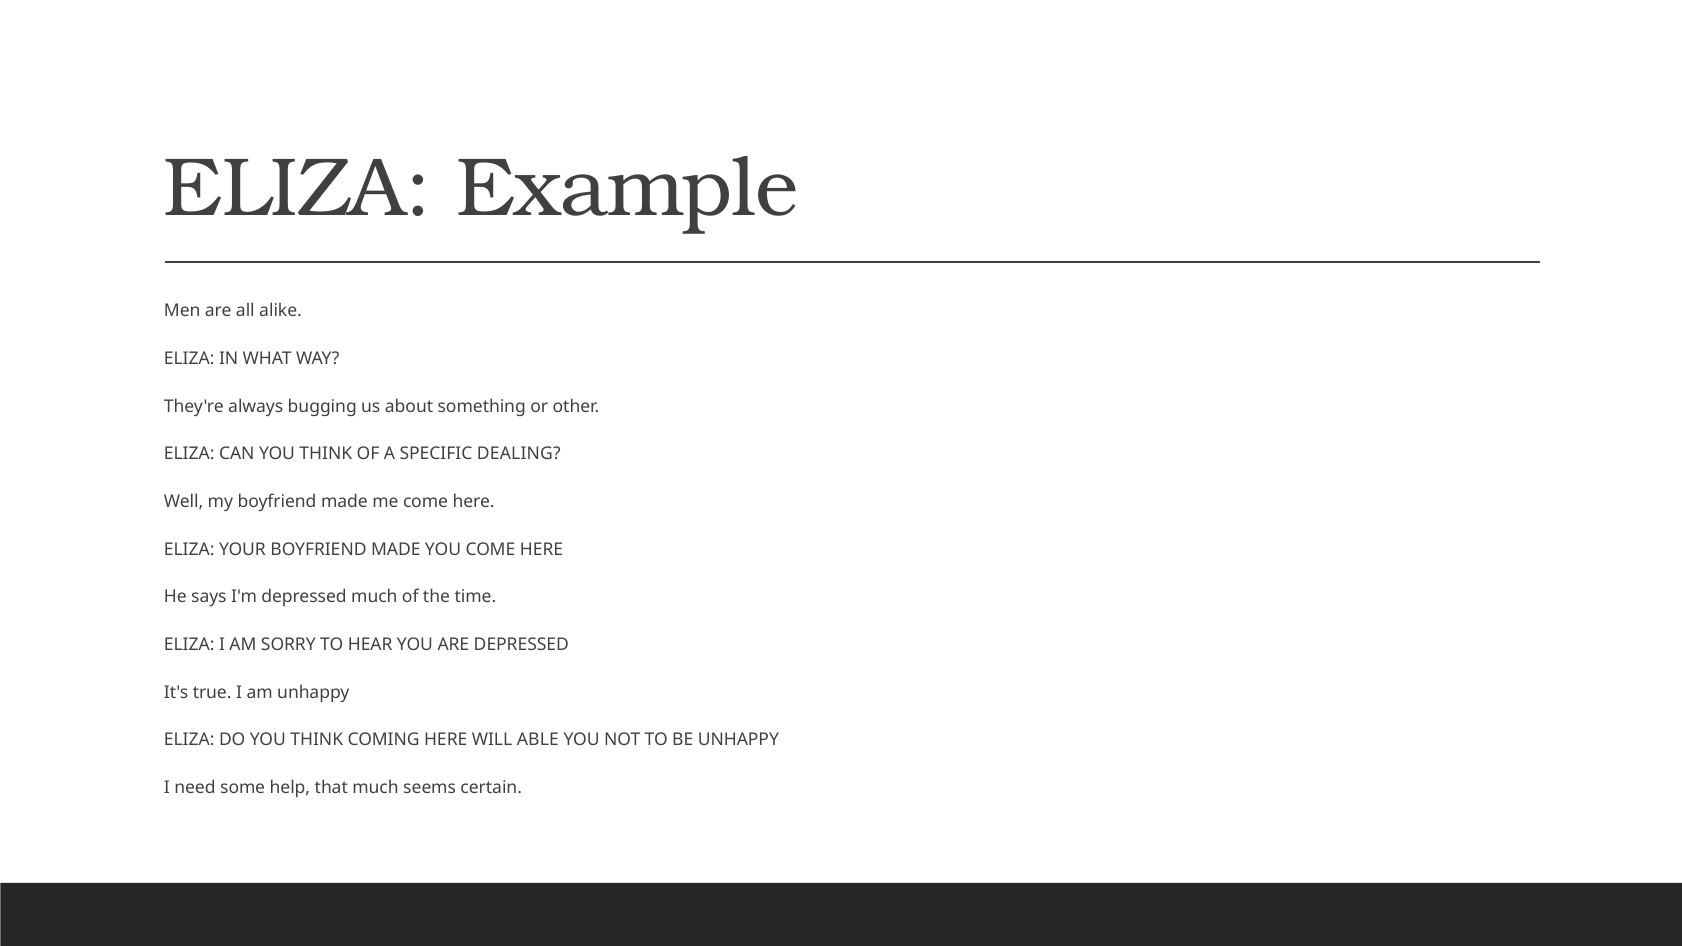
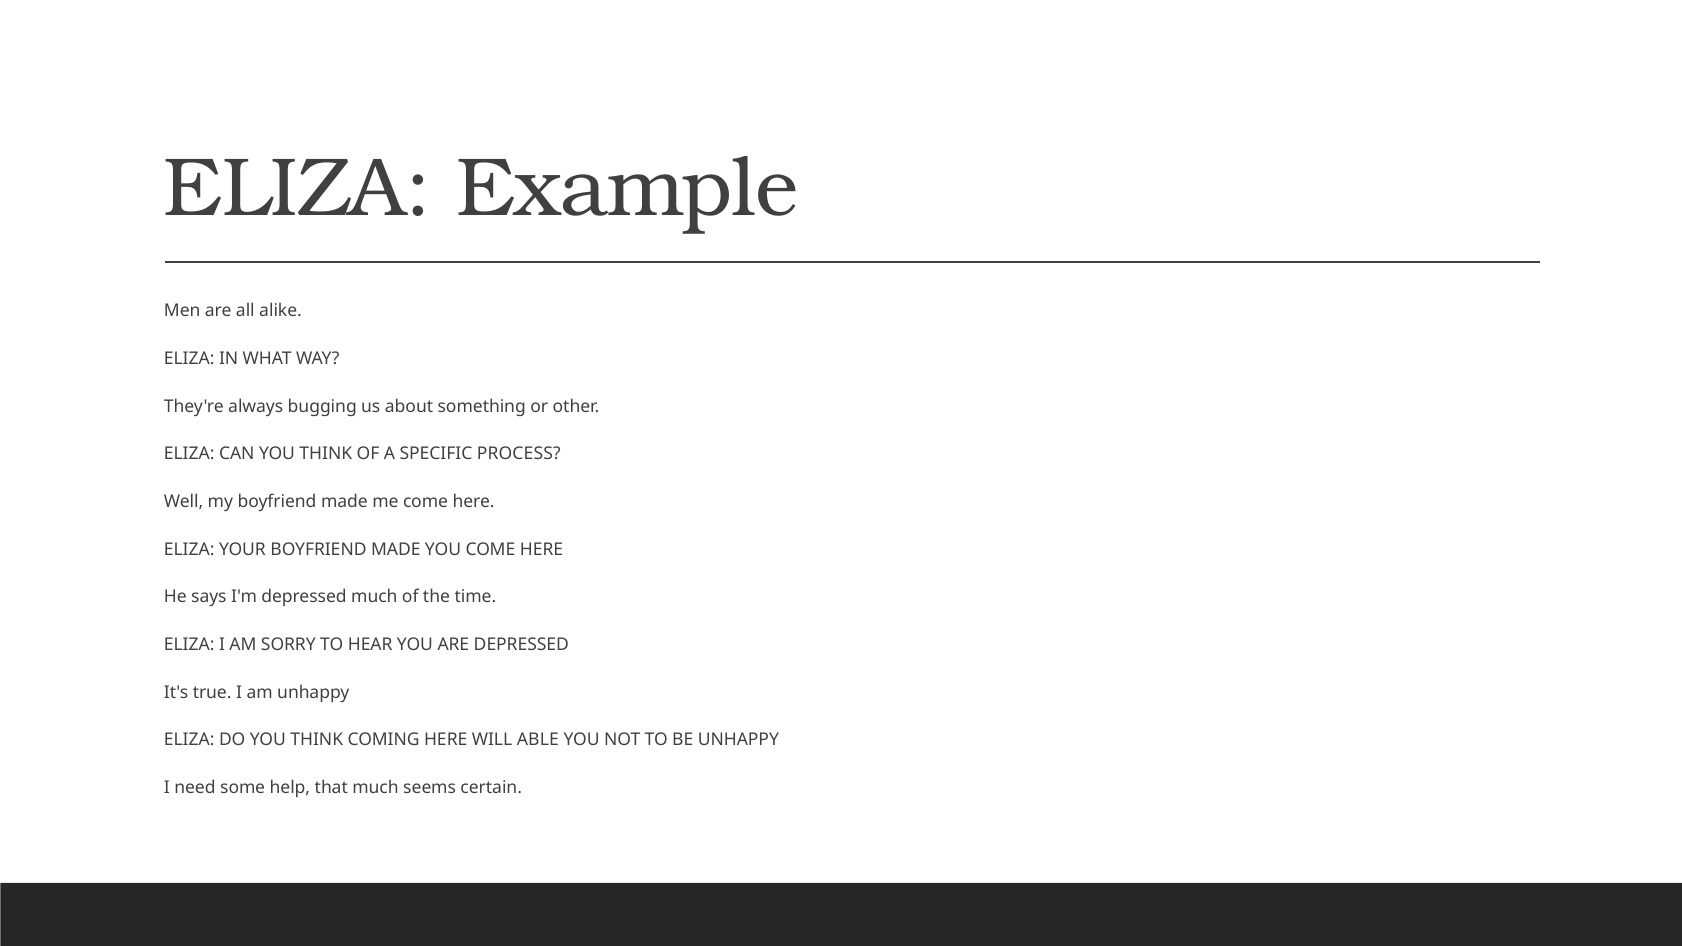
DEALING: DEALING -> PROCESS (519, 454)
